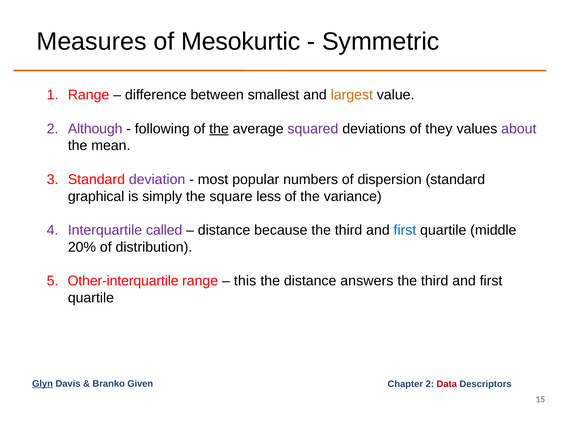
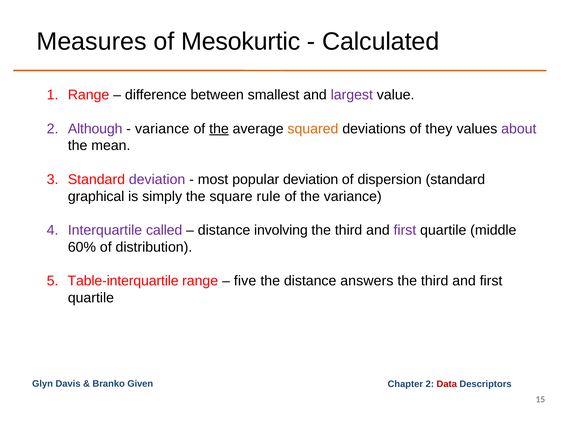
Symmetric: Symmetric -> Calculated (381, 41)
largest colour: orange -> purple (352, 95)
following: following -> variance (162, 129)
squared colour: purple -> orange (313, 129)
popular numbers: numbers -> deviation (311, 179)
less: less -> rule (269, 196)
because: because -> involving (281, 230)
first colour: blue -> purple (405, 230)
20%: 20% -> 60% (82, 247)
Other-interquartile: Other-interquartile -> Table-interquartile (123, 281)
this: this -> five (245, 281)
Glyn underline: present -> none (43, 384)
